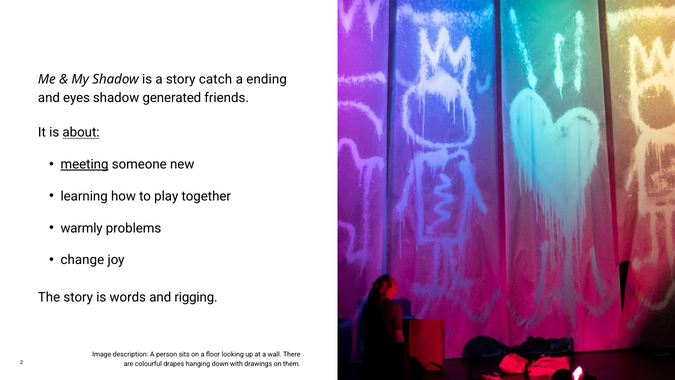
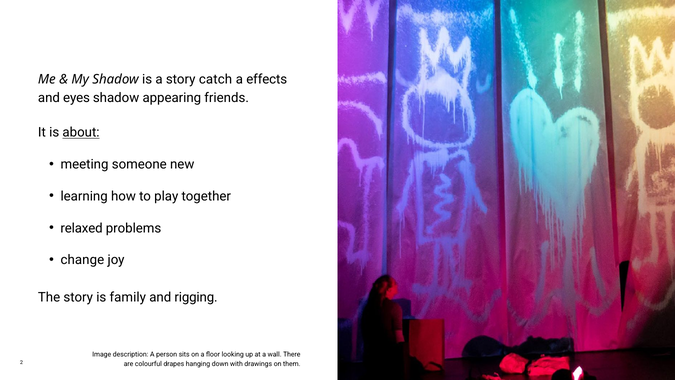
ending: ending -> effects (267, 79)
generated: generated -> appearing (172, 98)
meeting underline: present -> none (85, 164)
warmly: warmly -> relaxed (82, 228)
words: words -> family (128, 297)
